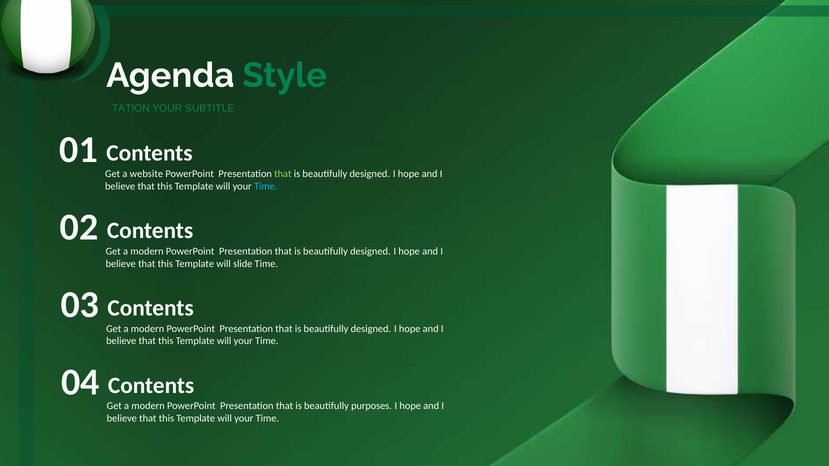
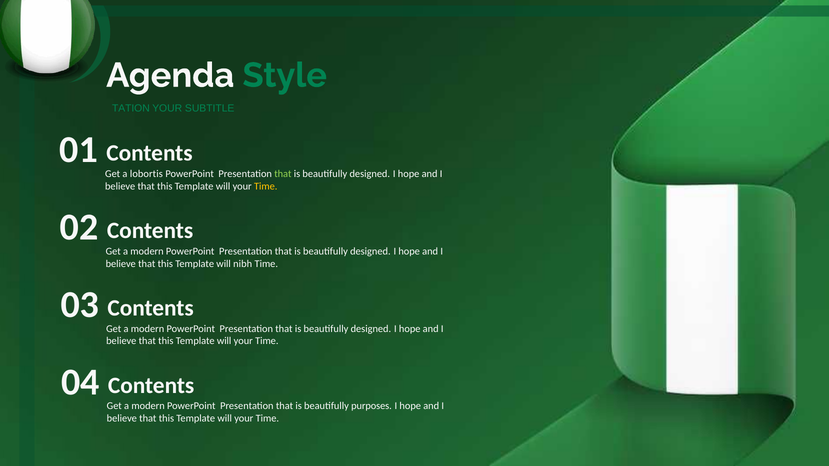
website: website -> lobortis (146, 174)
Time colour: light blue -> yellow (266, 186)
slide: slide -> nibh (243, 264)
